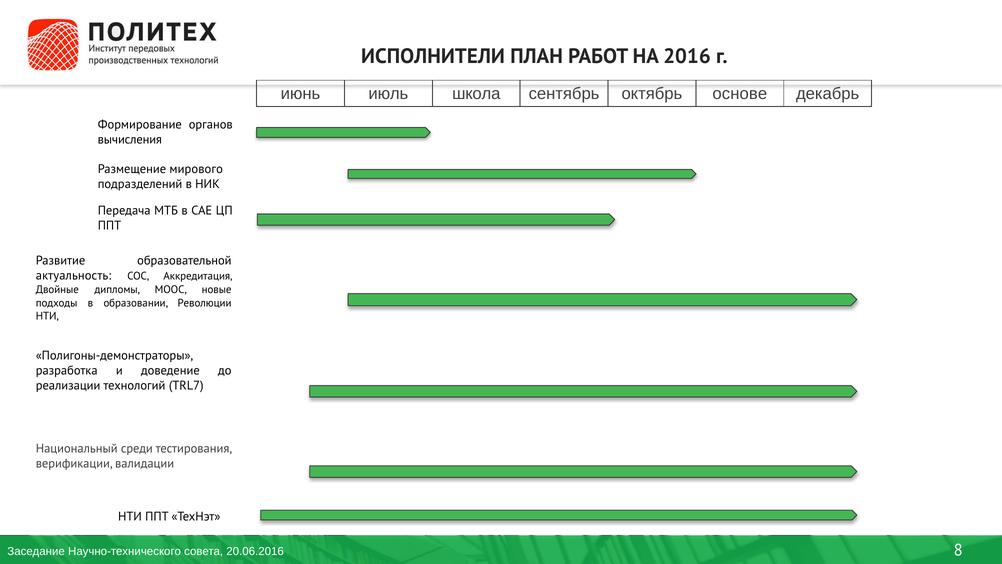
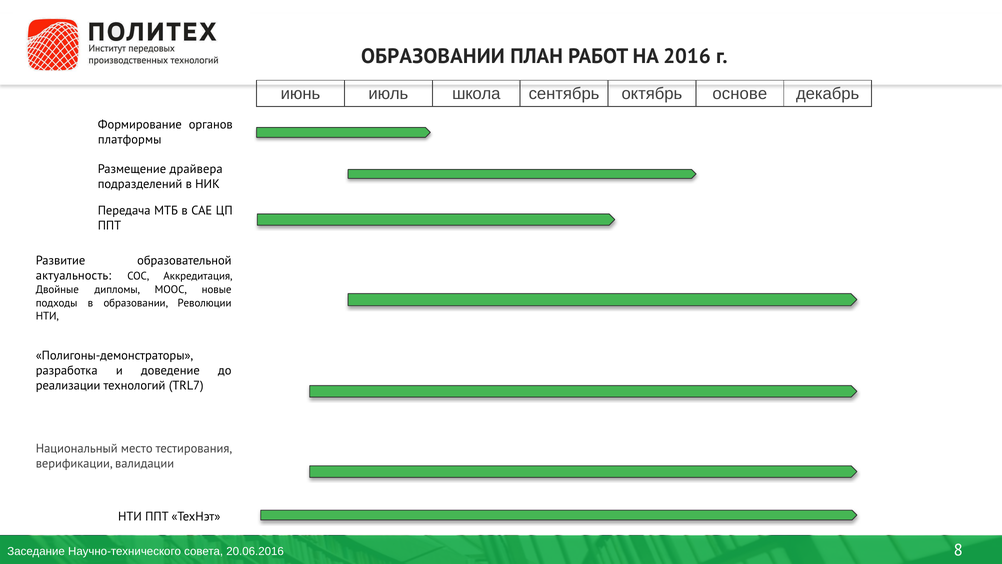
ИСПОЛНИТЕЛИ: ИСПОЛНИТЕЛИ -> ОБРАЗОВАНИИ (433, 56)
вычисления: вычисления -> платформы (130, 139)
мирового: мирового -> драйвера (196, 169)
среди: среди -> место (137, 448)
